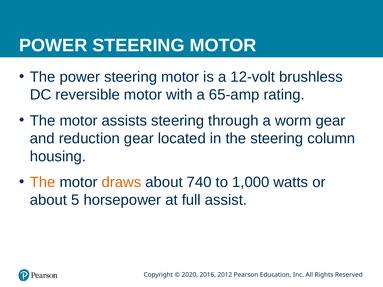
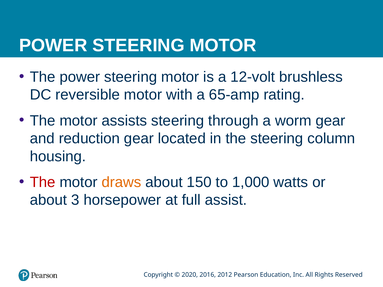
The colour: orange -> red (43, 182)
740: 740 -> 150 (199, 182)
5: 5 -> 3 (75, 200)
